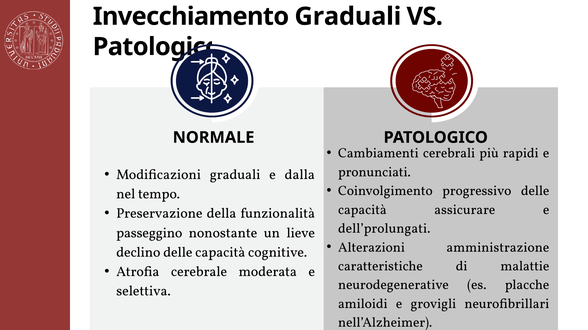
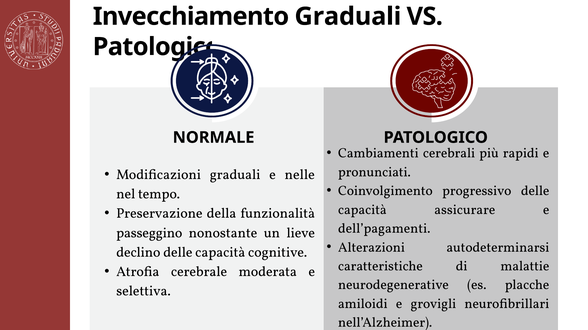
dalla: dalla -> nelle (300, 175)
dell’prolungati: dell’prolungati -> dell’pagamenti (384, 229)
amministrazione: amministrazione -> autodeterminarsi (498, 248)
